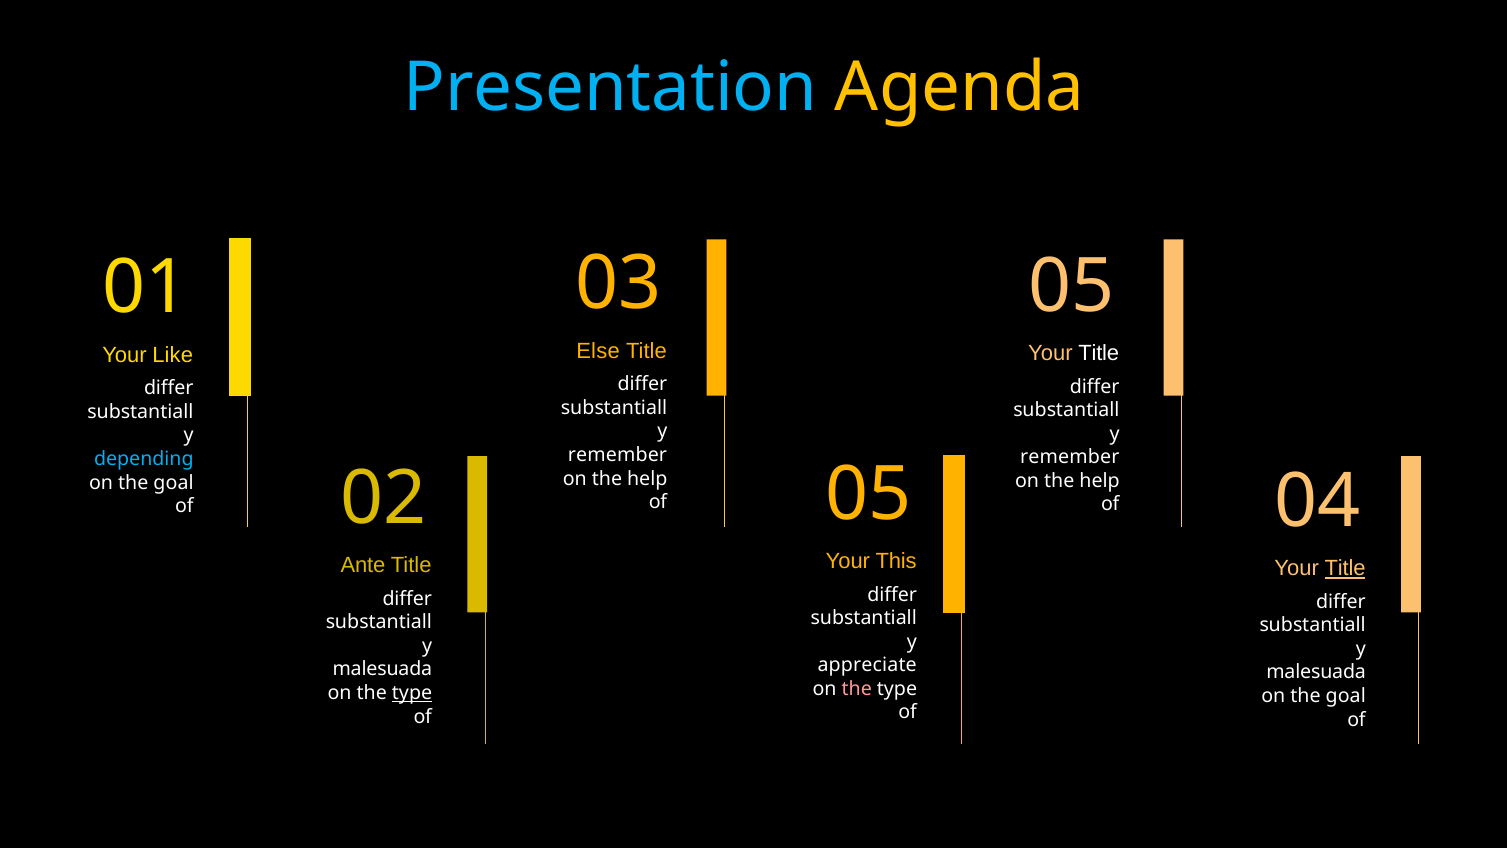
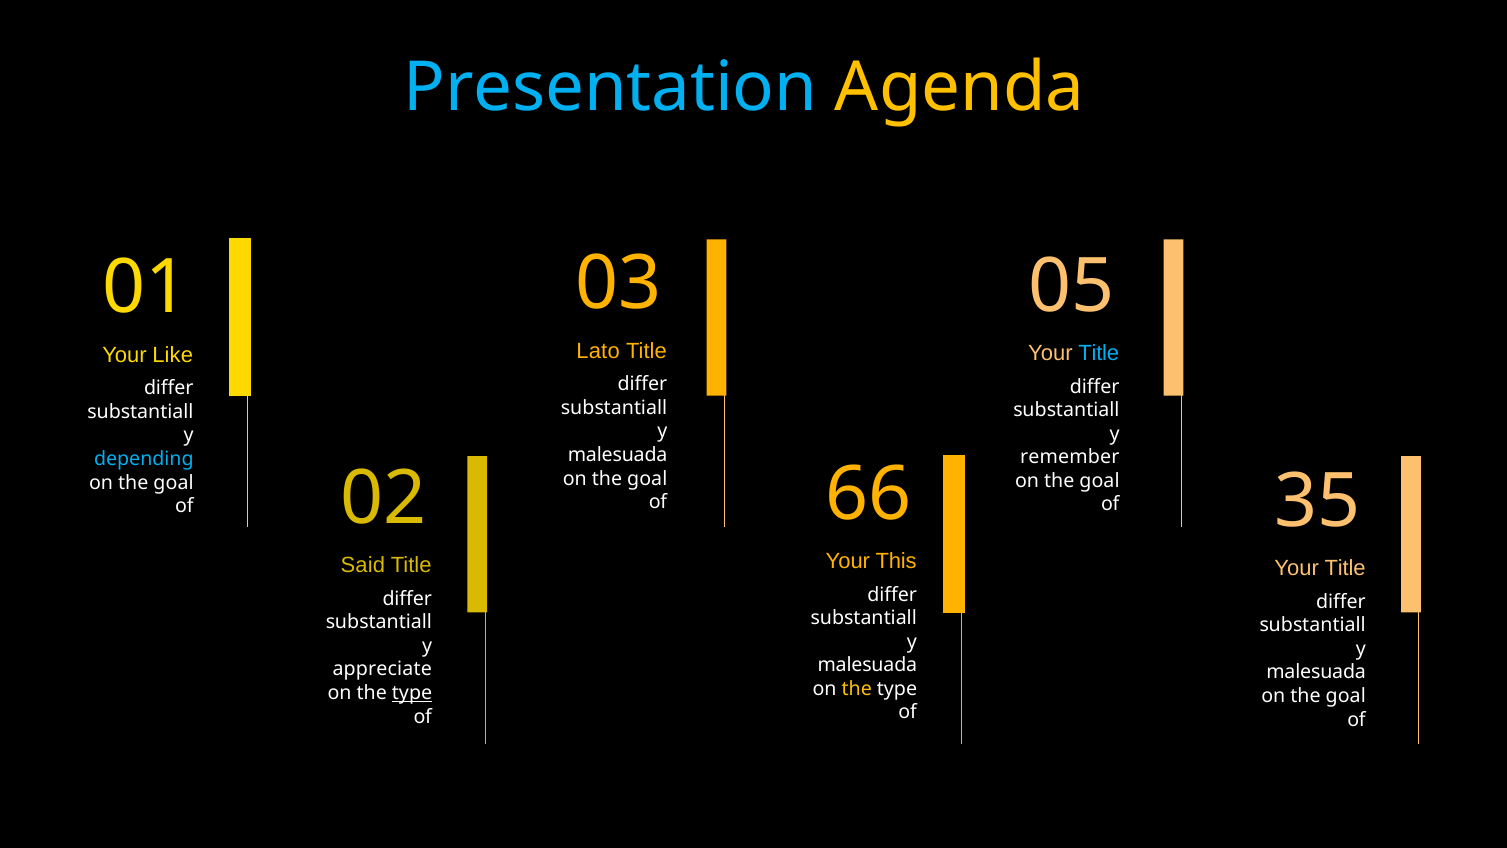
Else: Else -> Lato (598, 351)
Title colour: white -> light blue (1099, 353)
remember: remember -> malesuada (618, 455)
help: help -> goal (647, 478)
help: help -> goal (1099, 481)
05: 05 -> 66 (869, 494)
04: 04 -> 35 (1318, 501)
Ante: Ante -> Said (363, 565)
Title underline: present -> none (1345, 568)
appreciate: appreciate -> malesuada (867, 665)
malesuada: malesuada -> appreciate (382, 669)
the colour: pink -> yellow (857, 688)
